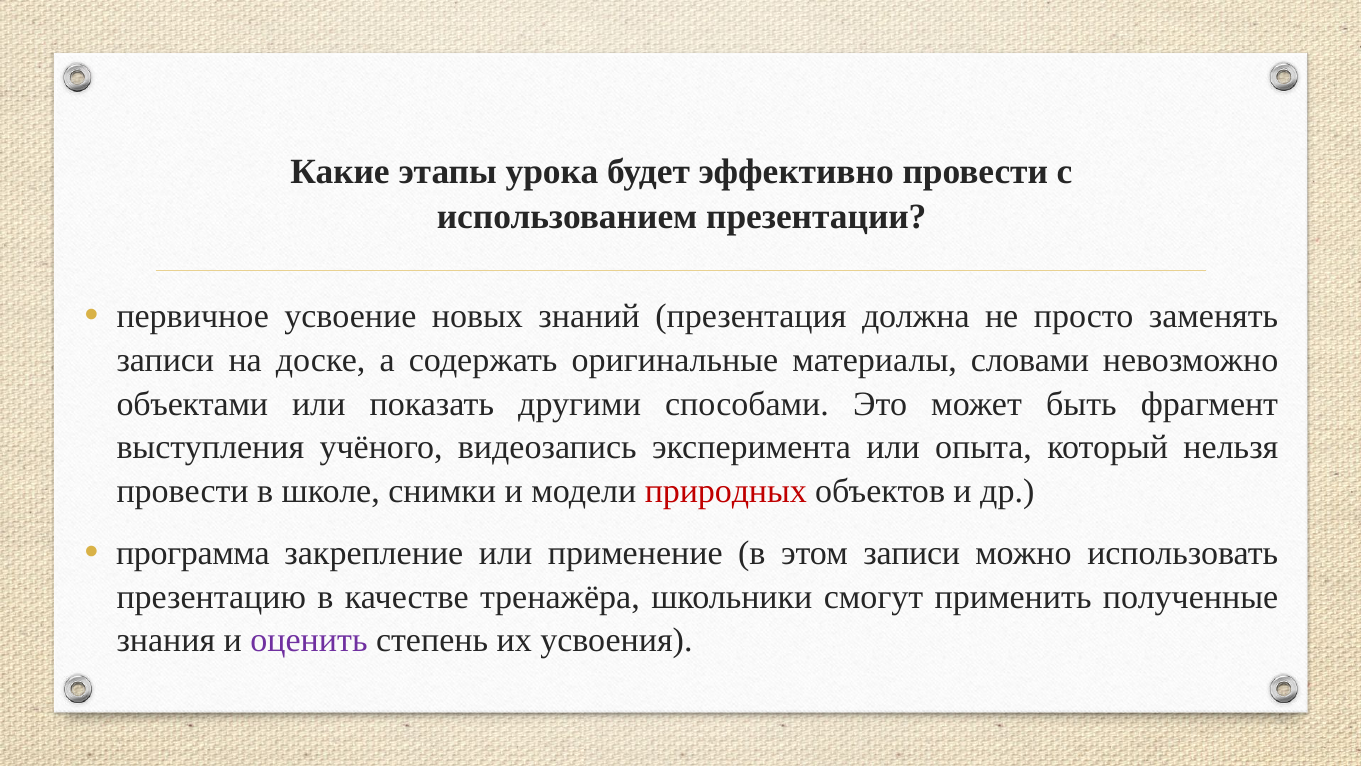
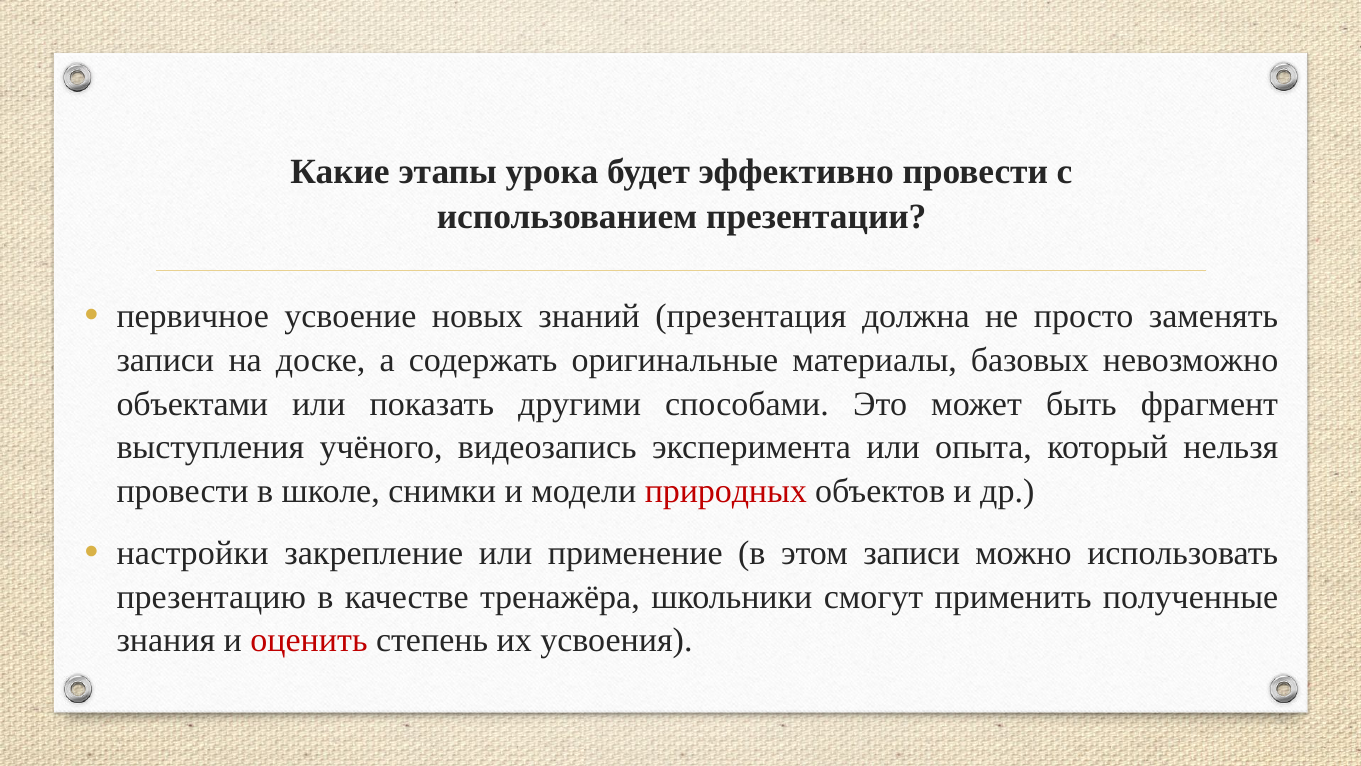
словами: словами -> базовых (1030, 360)
программа: программа -> настройки (193, 553)
оценить colour: purple -> red (309, 640)
